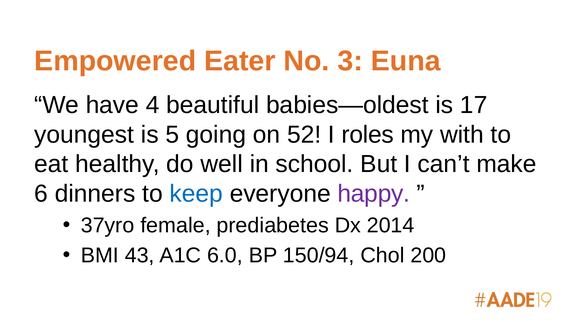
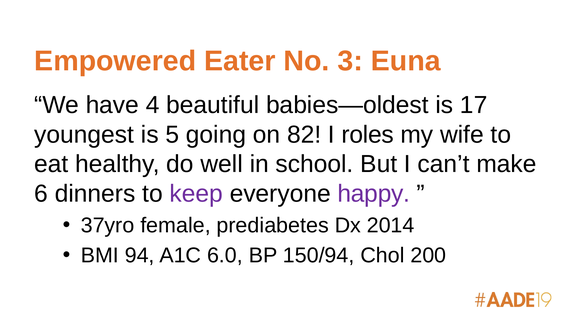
52: 52 -> 82 (304, 135)
with: with -> wife (462, 135)
keep colour: blue -> purple (196, 194)
43: 43 -> 94 (140, 255)
